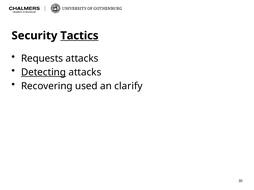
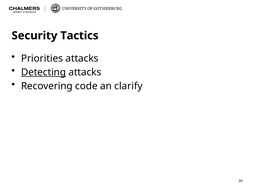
Tactics underline: present -> none (79, 36)
Requests: Requests -> Priorities (42, 59)
used: used -> code (86, 86)
